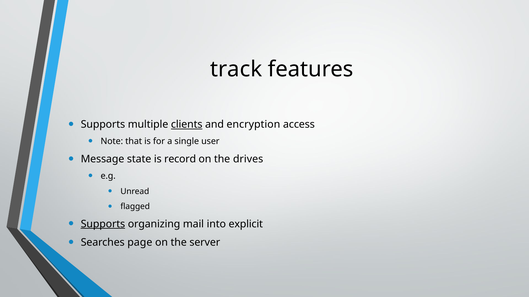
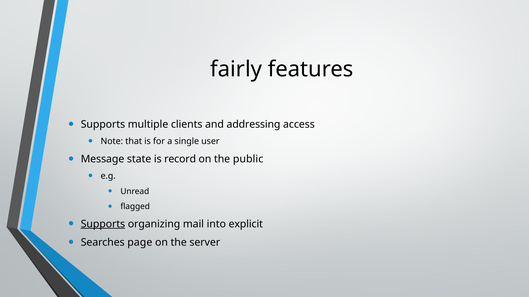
track: track -> fairly (236, 69)
clients underline: present -> none (187, 125)
encryption: encryption -> addressing (253, 125)
drives: drives -> public (248, 159)
